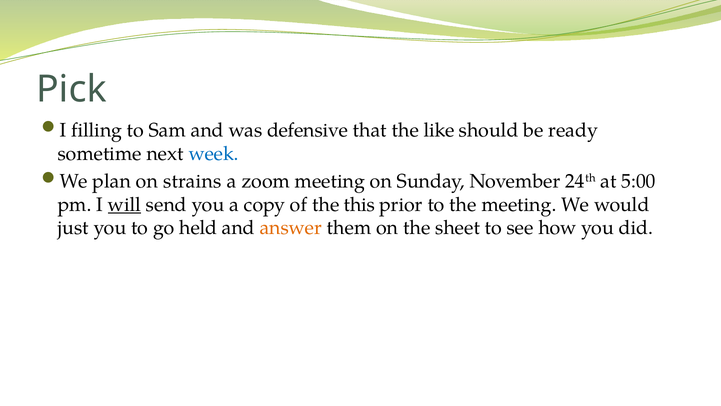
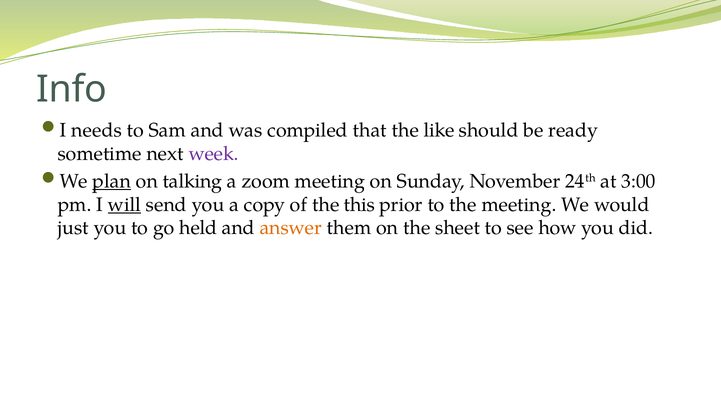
Pick: Pick -> Info (72, 89)
filling: filling -> needs (97, 130)
defensive: defensive -> compiled (308, 130)
week colour: blue -> purple (214, 154)
plan underline: none -> present (112, 181)
strains: strains -> talking (192, 181)
5:00: 5:00 -> 3:00 (639, 181)
